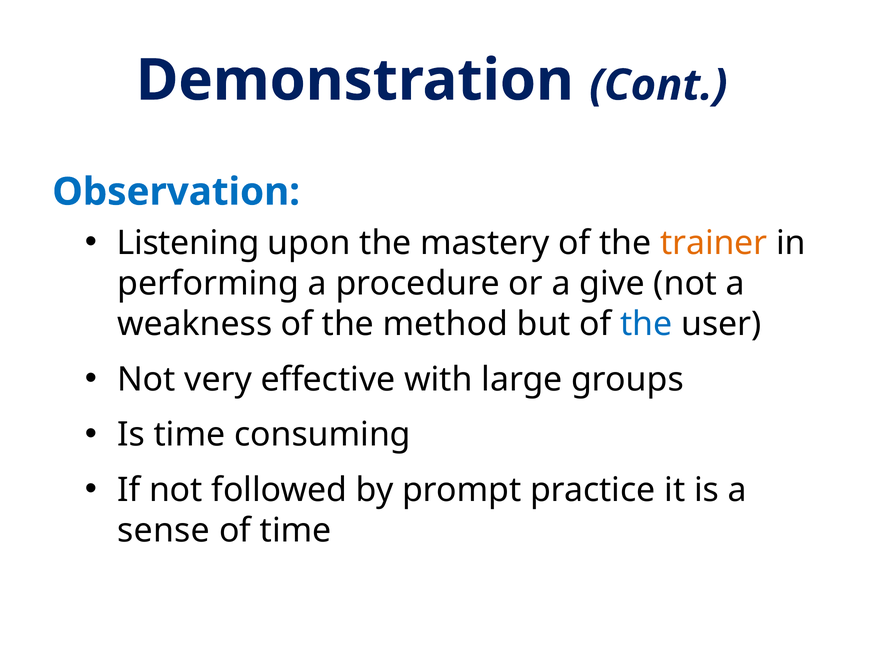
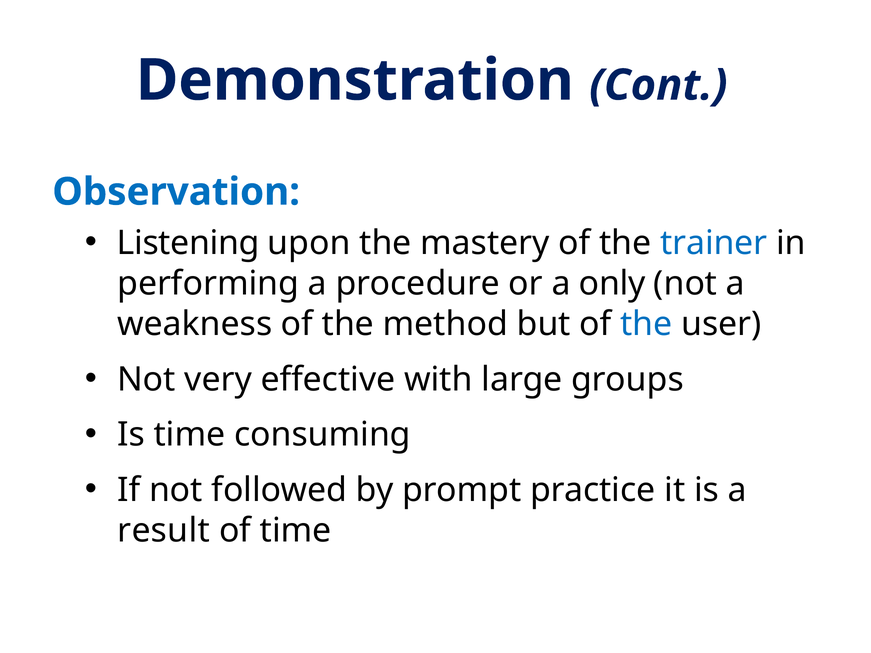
trainer colour: orange -> blue (714, 243)
give: give -> only (612, 284)
sense: sense -> result (164, 531)
